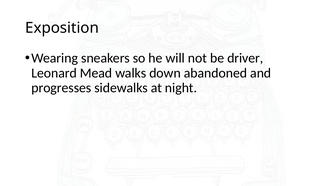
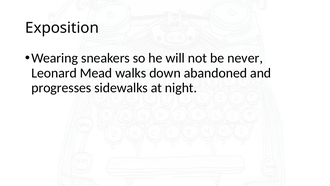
driver: driver -> never (245, 58)
